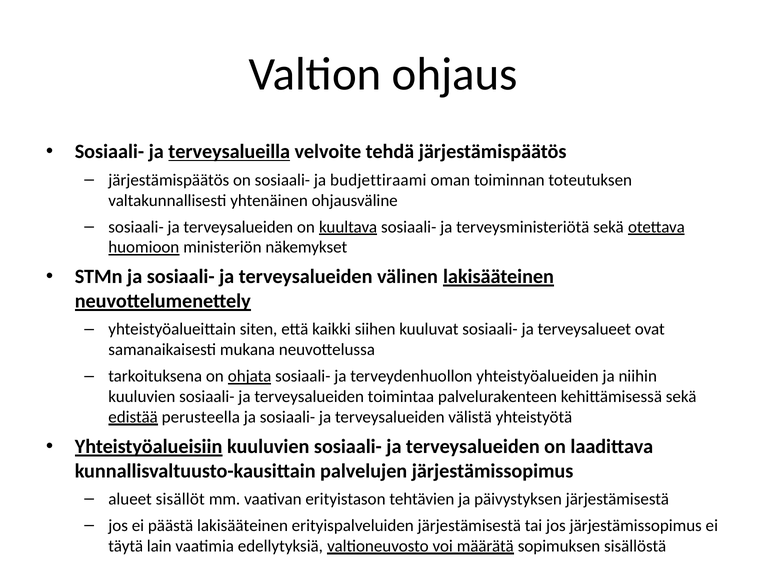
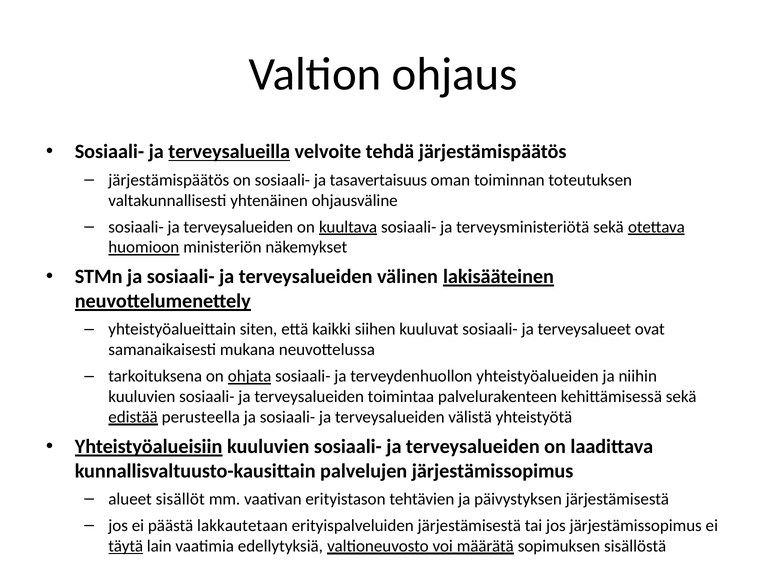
budjettiraami: budjettiraami -> tasavertaisuus (378, 180)
päästä lakisääteinen: lakisääteinen -> lakkautetaan (242, 525)
täytä underline: none -> present (126, 545)
